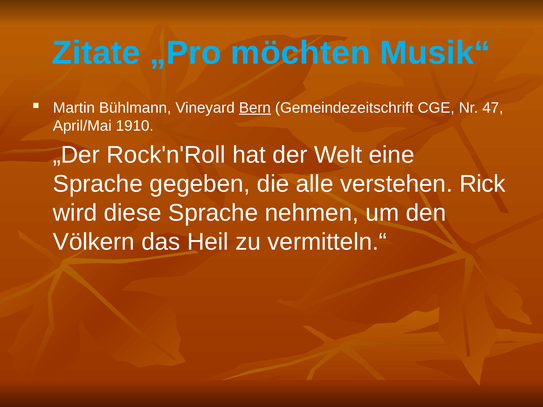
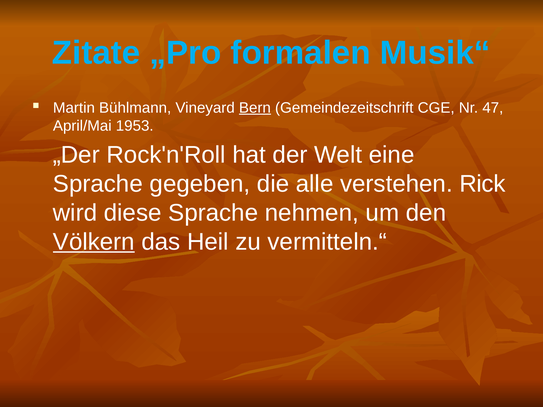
möchten: möchten -> formalen (301, 53)
1910: 1910 -> 1953 (135, 126)
Völkern underline: none -> present (94, 242)
